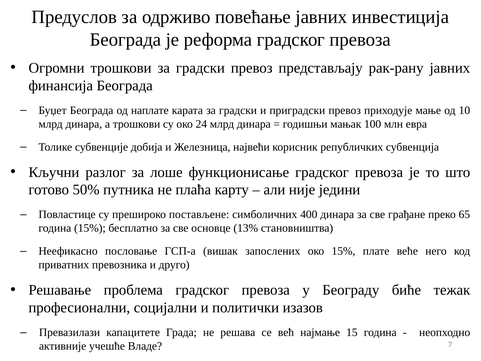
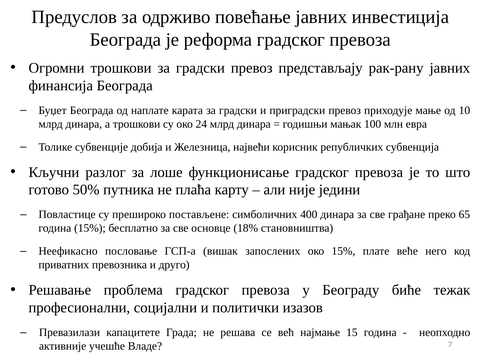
13%: 13% -> 18% (246, 228)
